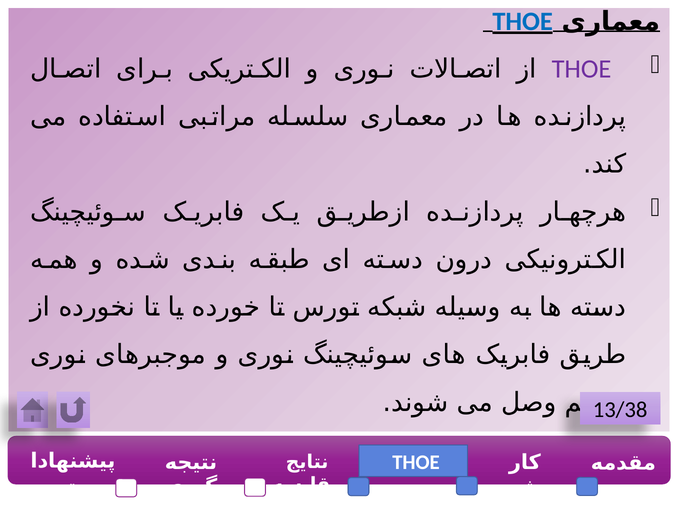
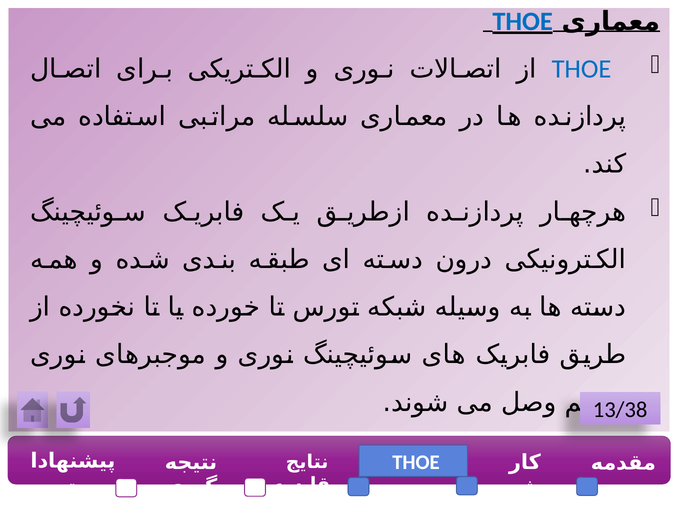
THOE colour: purple -> blue (581, 69)
